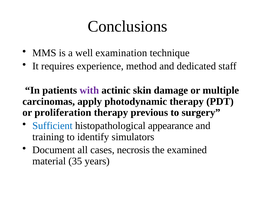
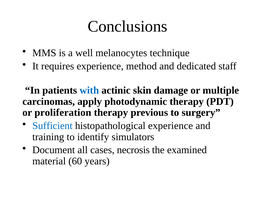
examination: examination -> melanocytes (121, 53)
with colour: purple -> blue (89, 90)
histopathological appearance: appearance -> experience (171, 126)
35: 35 -> 60 (75, 161)
